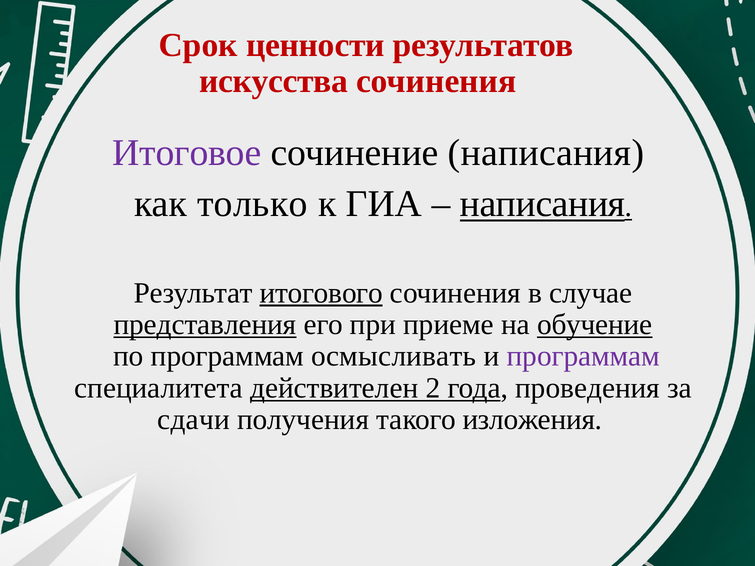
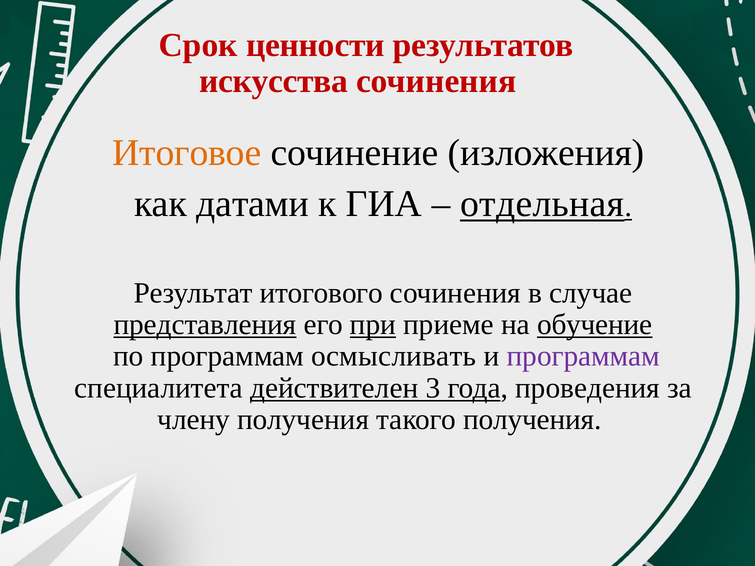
Итоговое colour: purple -> orange (187, 153)
сочинение написания: написания -> изложения (546, 153)
только: только -> датами (253, 204)
написания: написания -> отдельная (542, 204)
итогового underline: present -> none (321, 293)
при underline: none -> present (373, 325)
2: 2 -> 3 (433, 388)
сдачи: сдачи -> члену (194, 420)
такого изложения: изложения -> получения (532, 420)
